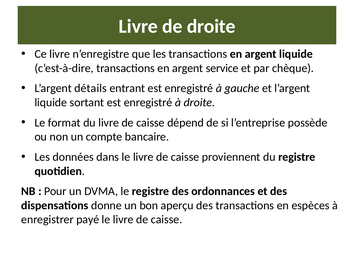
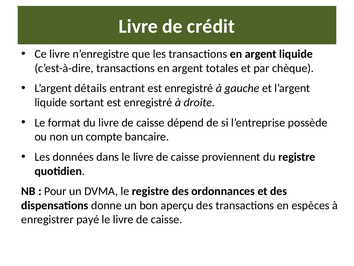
de droite: droite -> crédit (211, 26)
service: service -> totales (222, 68)
